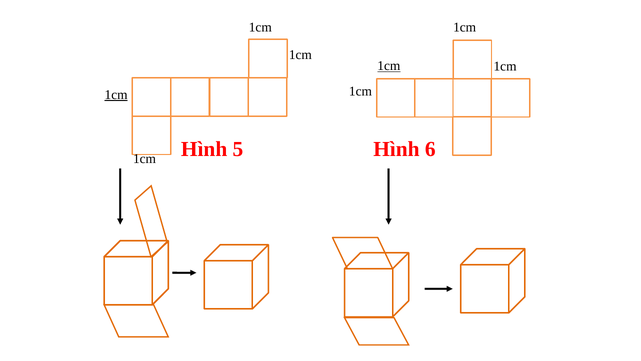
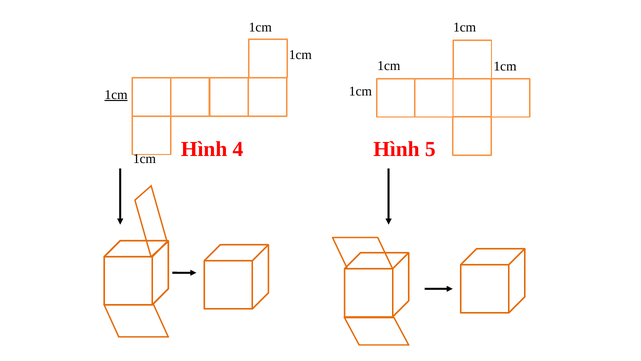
1cm underline: present -> none (389, 66)
5: 5 -> 4 (238, 149)
6: 6 -> 5 (430, 149)
